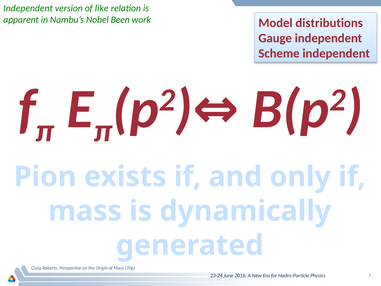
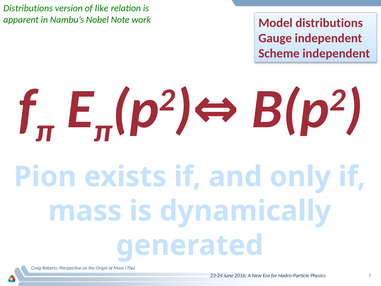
Independent: Independent -> Distributions (28, 8)
Been: Been -> Note (120, 20)
